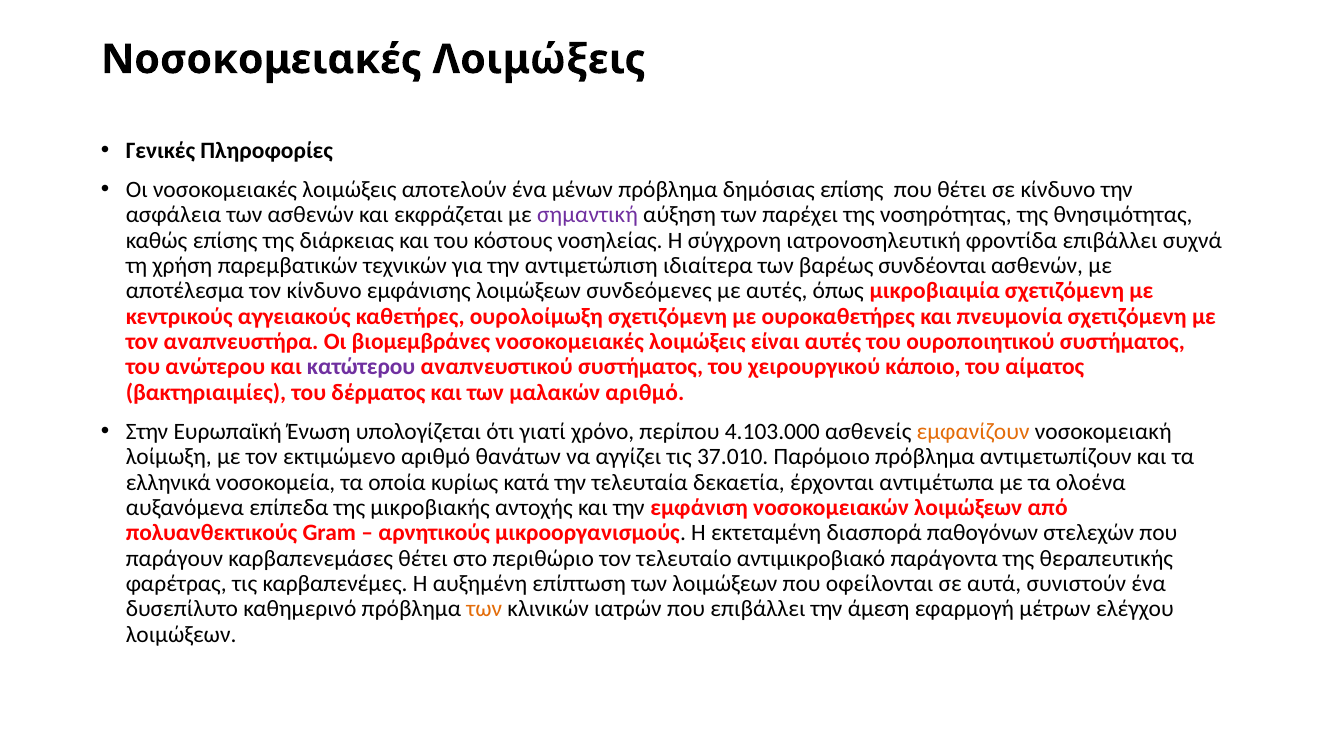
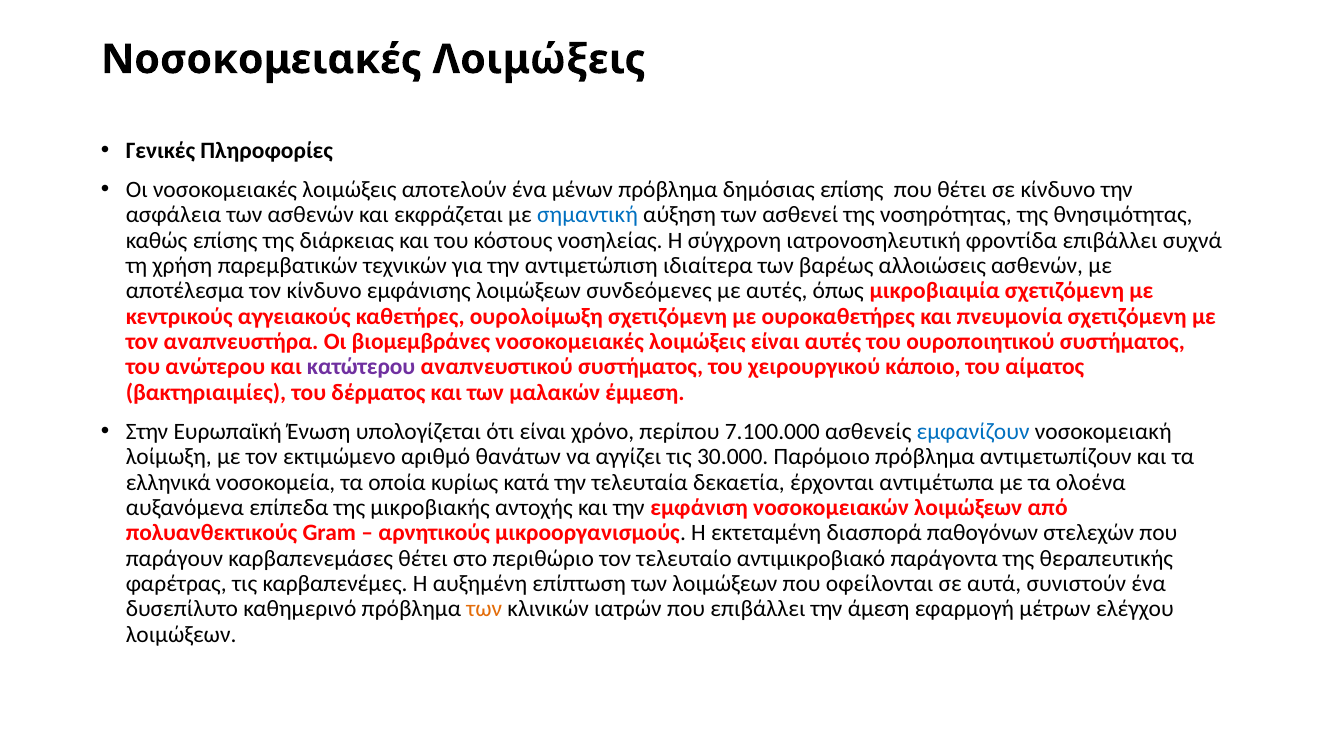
σημαντική colour: purple -> blue (588, 215)
παρέχει: παρέχει -> ασθενεί (800, 215)
συνδέονται: συνδέονται -> αλλοιώσεις (932, 266)
μαλακών αριθμό: αριθμό -> έμμεση (645, 392)
ότι γιατί: γιατί -> είναι (543, 431)
4.103.000: 4.103.000 -> 7.100.000 (772, 431)
εμφανίζουν colour: orange -> blue (973, 431)
37.010: 37.010 -> 30.000 (733, 457)
